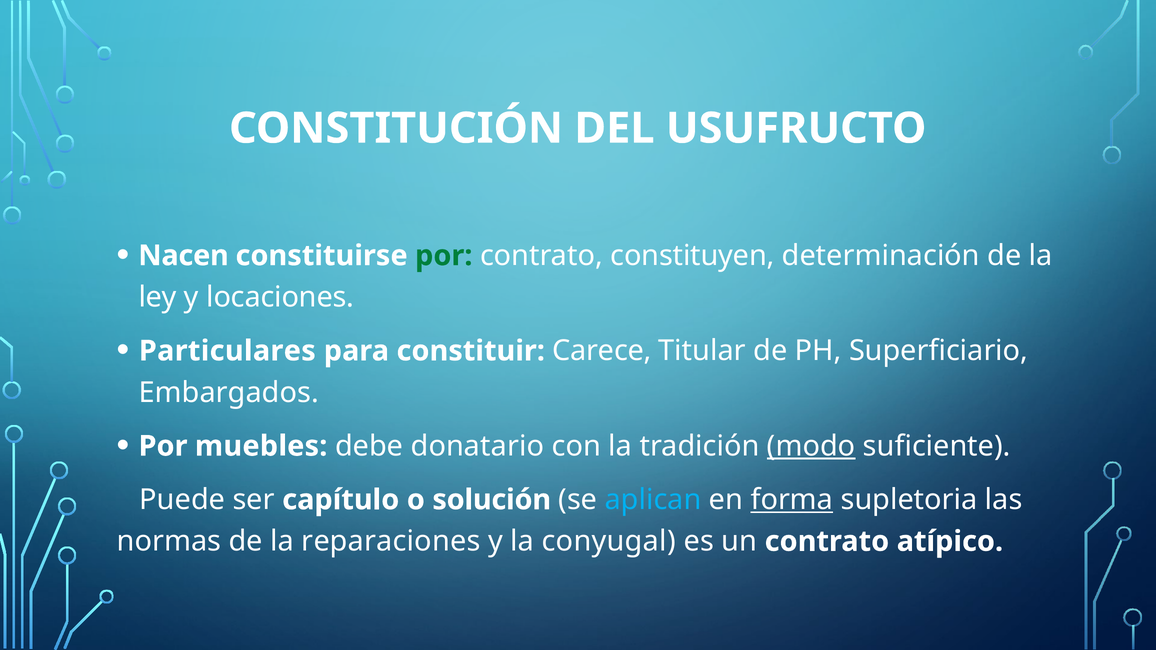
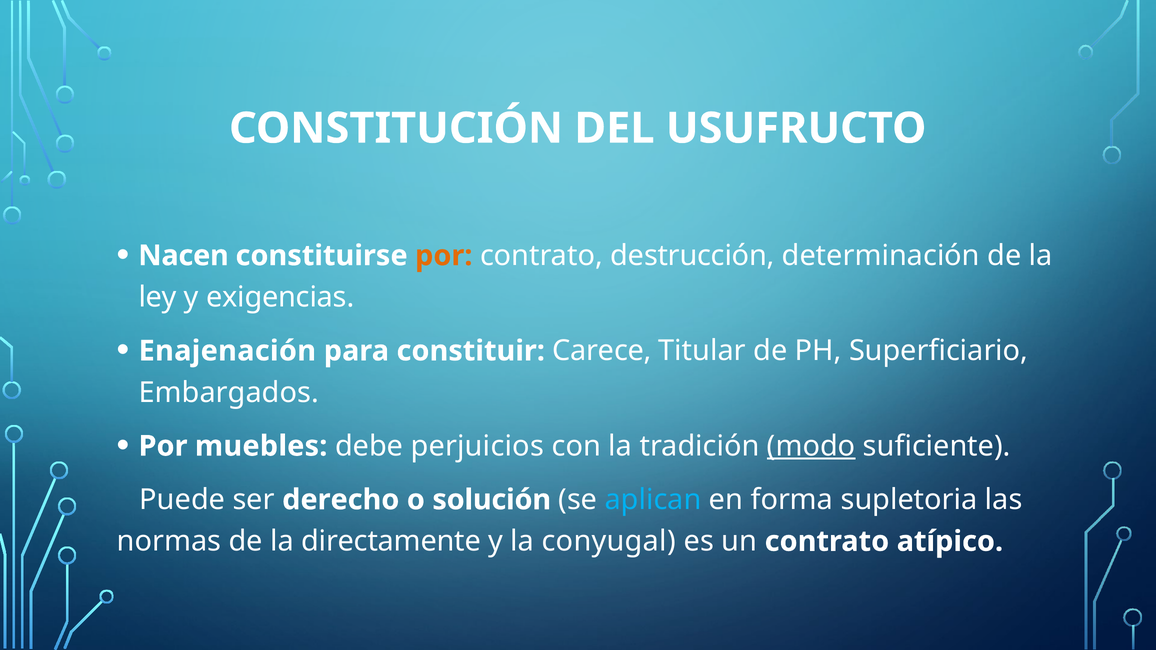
por colour: green -> orange (444, 256)
constituyen: constituyen -> destrucción (692, 256)
locaciones: locaciones -> exigencias (280, 297)
Particulares: Particulares -> Enajenación (227, 351)
donatario: donatario -> perjuicios (477, 446)
capítulo: capítulo -> derecho (341, 500)
forma underline: present -> none (792, 500)
reparaciones: reparaciones -> directamente (391, 542)
